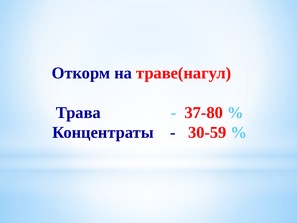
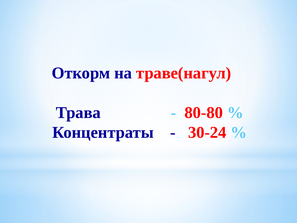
37-80: 37-80 -> 80-80 (204, 112)
30-59: 30-59 -> 30-24 (207, 132)
